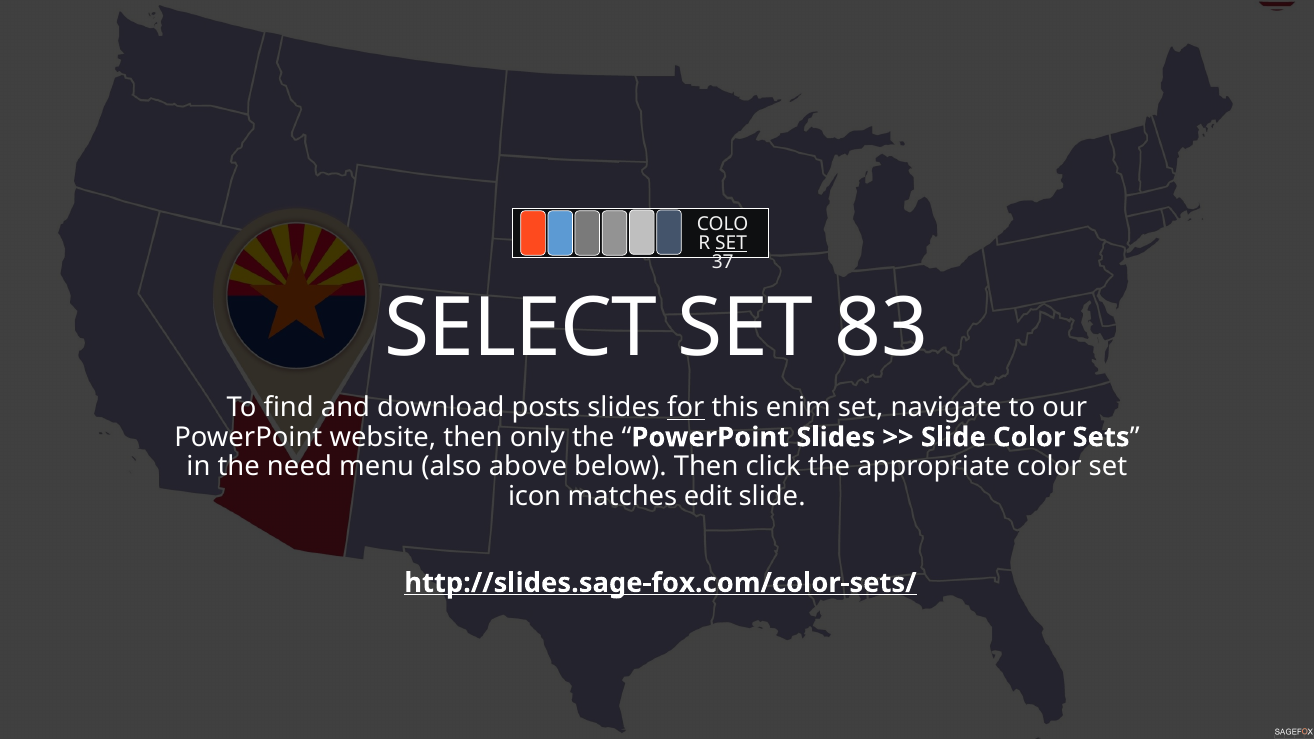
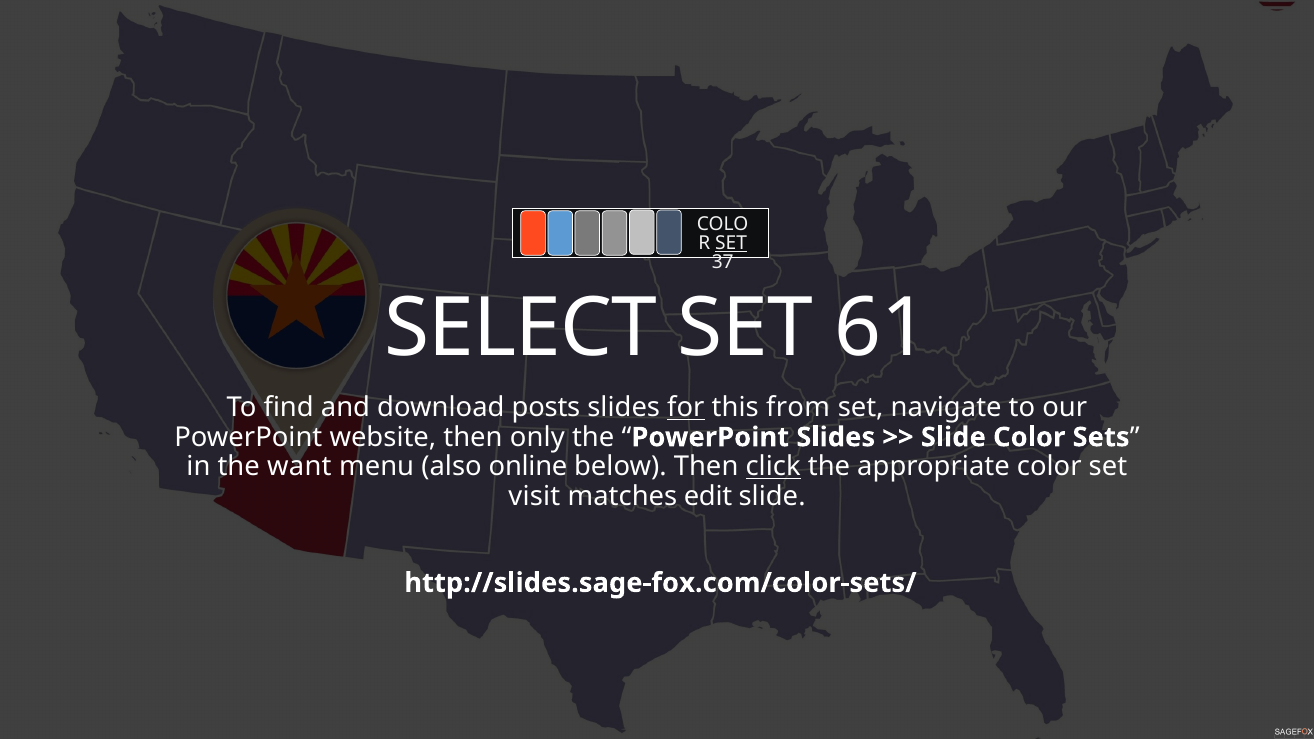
83: 83 -> 61 (882, 328)
enim: enim -> from (798, 408)
need: need -> want (299, 467)
above: above -> online (528, 467)
click underline: none -> present (773, 467)
icon: icon -> visit (534, 496)
http://slides.sage-fox.com/color-sets/ underline: present -> none (660, 583)
